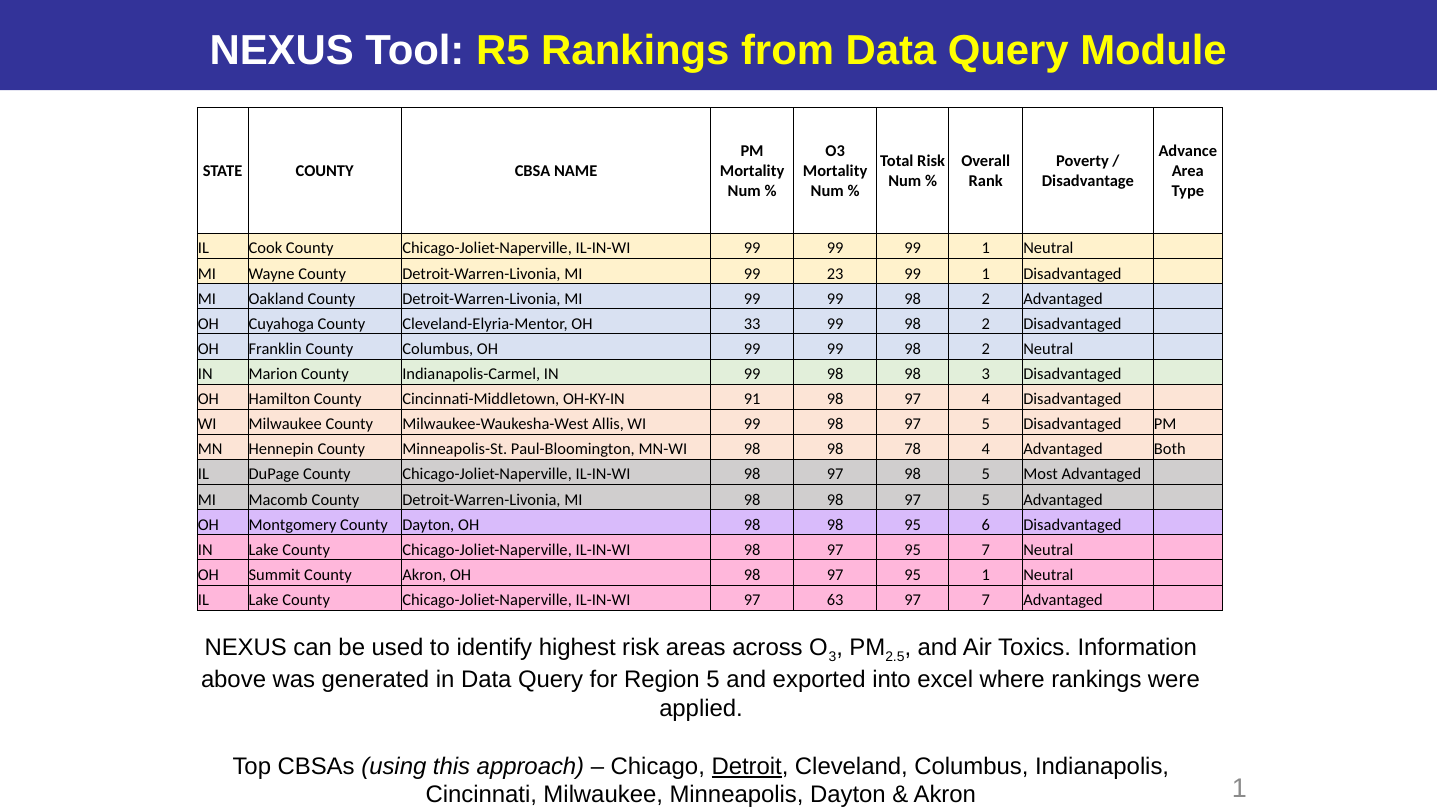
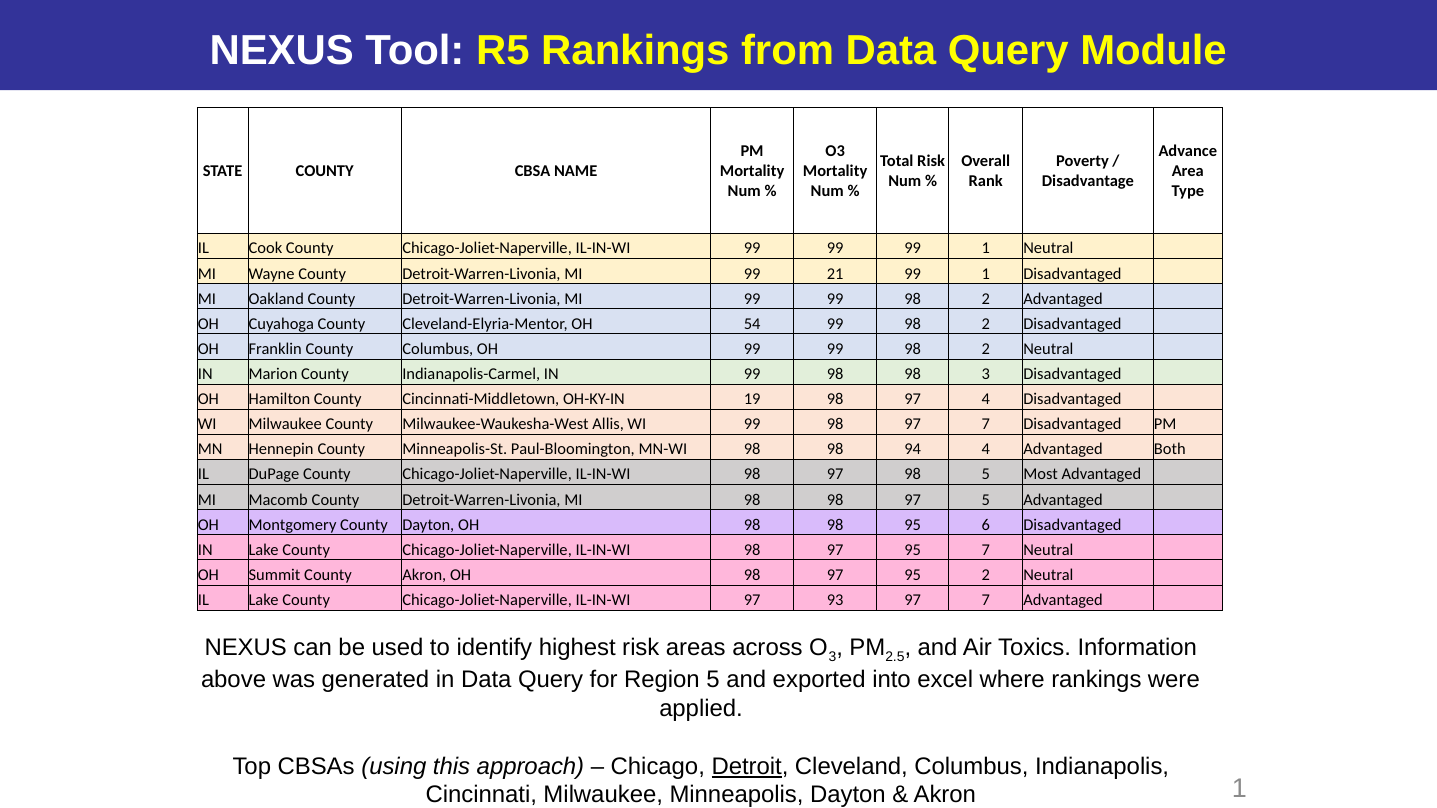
23: 23 -> 21 (835, 274)
33: 33 -> 54 (752, 324)
91: 91 -> 19 (752, 399)
99 98 97 5: 5 -> 7 (986, 424)
78: 78 -> 94 (913, 450)
95 1: 1 -> 2 (986, 575)
63: 63 -> 93 (835, 600)
